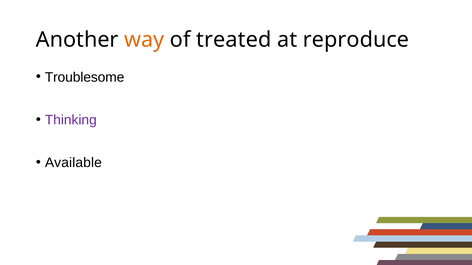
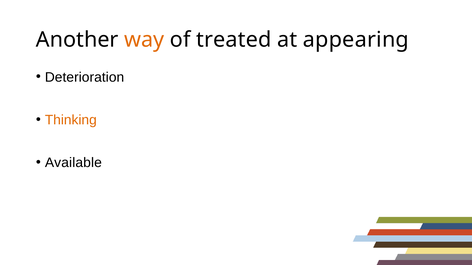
reproduce: reproduce -> appearing (356, 40)
Troublesome: Troublesome -> Deterioration (85, 77)
Thinking colour: purple -> orange (71, 120)
